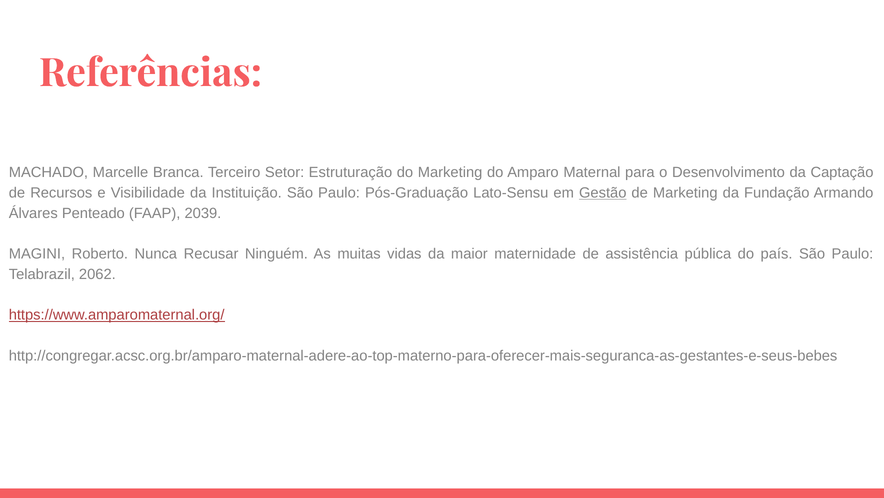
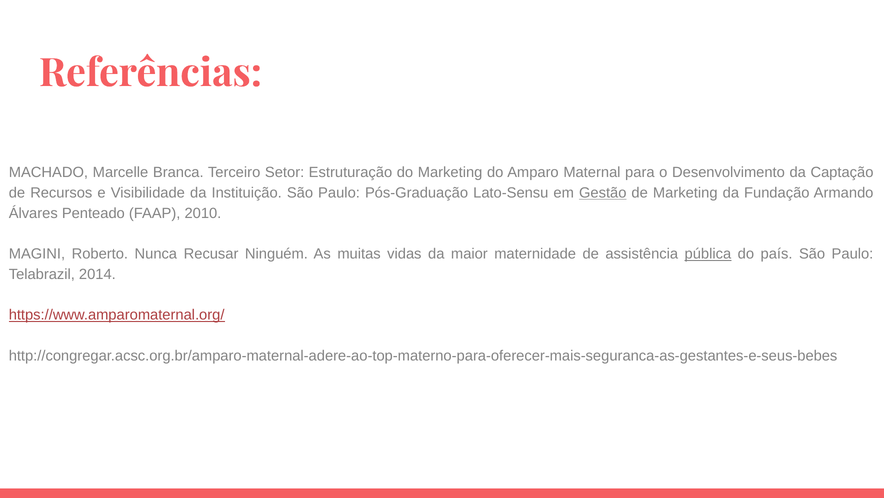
2039: 2039 -> 2010 (203, 213)
pública underline: none -> present (708, 254)
2062: 2062 -> 2014 (97, 274)
